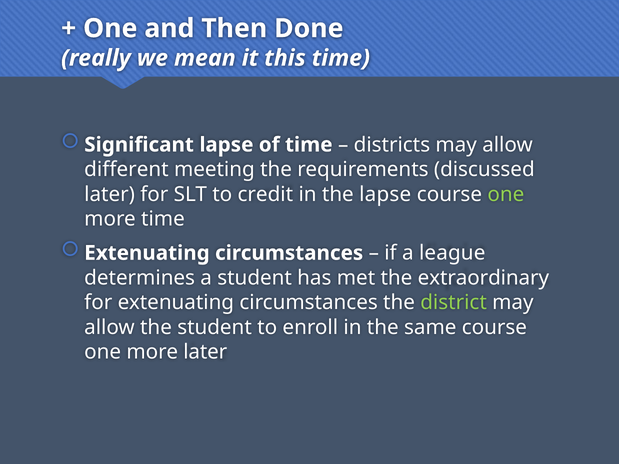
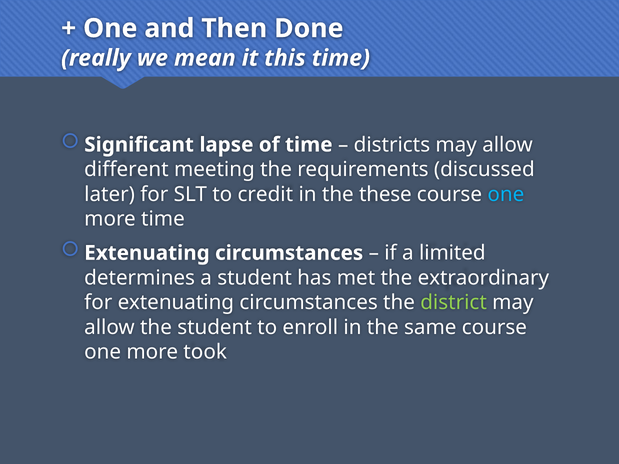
the lapse: lapse -> these (385, 194)
one colour: light green -> light blue (506, 194)
league: league -> limited (452, 253)
more later: later -> took (205, 352)
